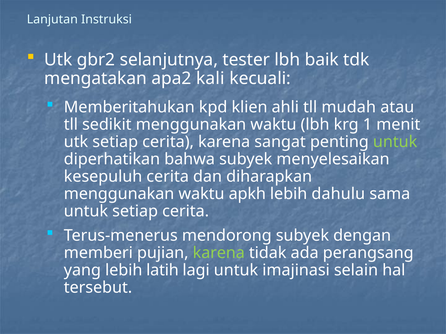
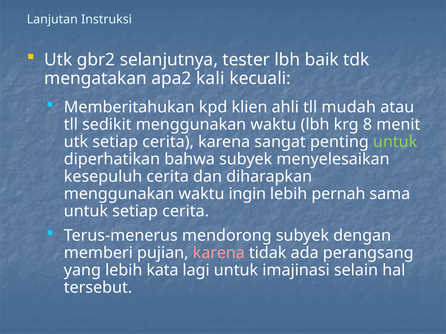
1: 1 -> 8 (367, 125)
apkh: apkh -> ingin (247, 194)
dahulu: dahulu -> pernah (338, 194)
karena colour: light green -> pink (219, 253)
latih: latih -> kata (162, 271)
